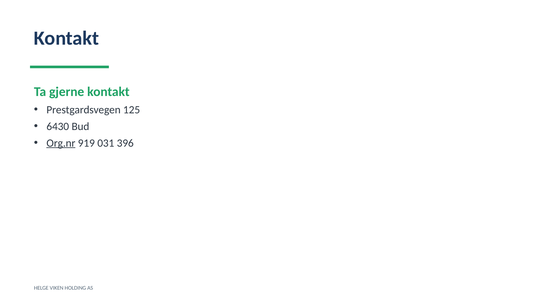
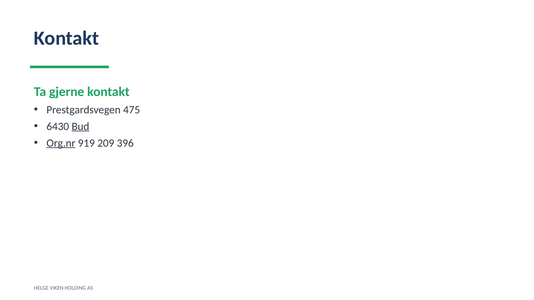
125: 125 -> 475 (132, 110)
Bud underline: none -> present (80, 127)
031: 031 -> 209 (106, 143)
